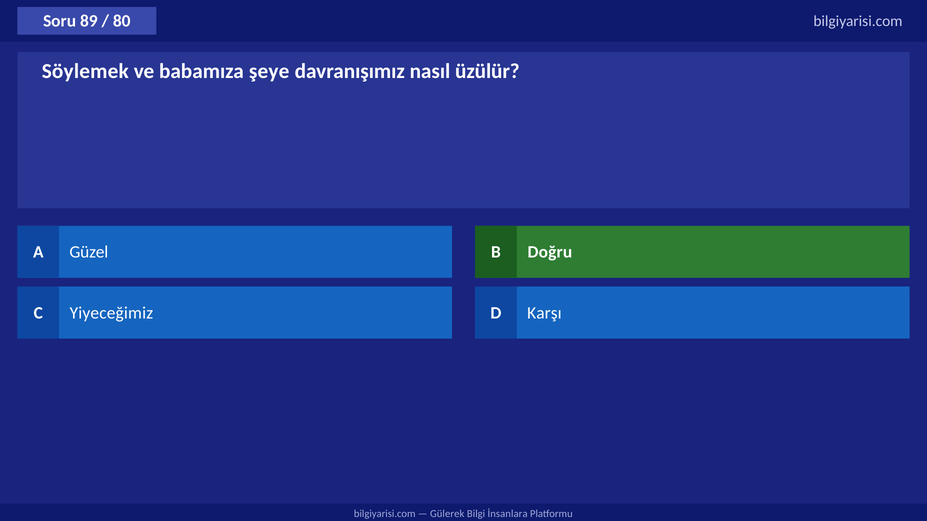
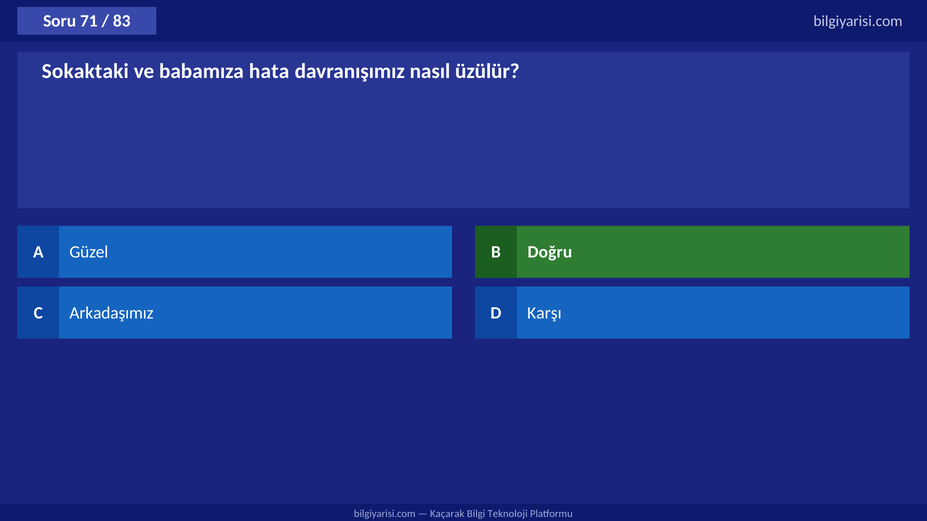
89: 89 -> 71 (89, 21)
80: 80 -> 83 (122, 21)
Söylemek: Söylemek -> Sokaktaki (85, 71)
şeye: şeye -> hata (269, 71)
Yiyeceğimiz: Yiyeceğimiz -> Arkadaşımız (112, 313)
Gülerek: Gülerek -> Kaçarak (447, 514)
İnsanlara: İnsanlara -> Teknoloji (508, 514)
